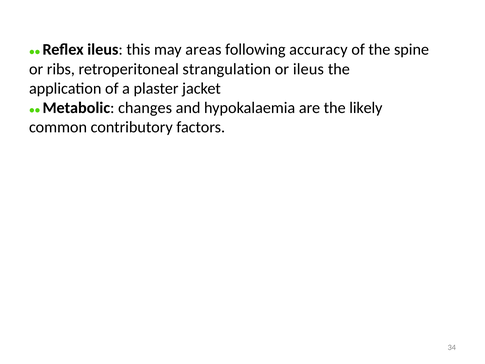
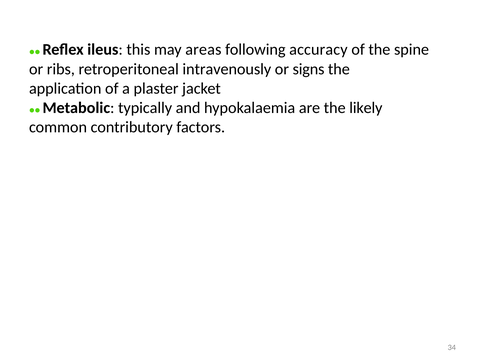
strangulation: strangulation -> intravenously (227, 69)
or ileus: ileus -> signs (309, 69)
changes: changes -> typically (145, 108)
